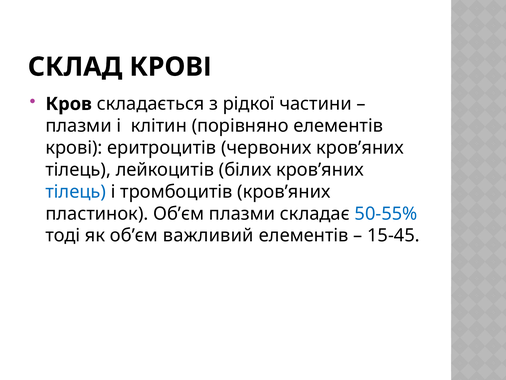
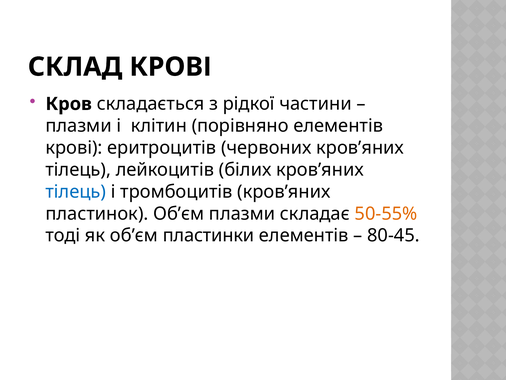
50-55% colour: blue -> orange (386, 213)
важливий: важливий -> пластинки (208, 235)
15-45: 15-45 -> 80-45 (393, 235)
